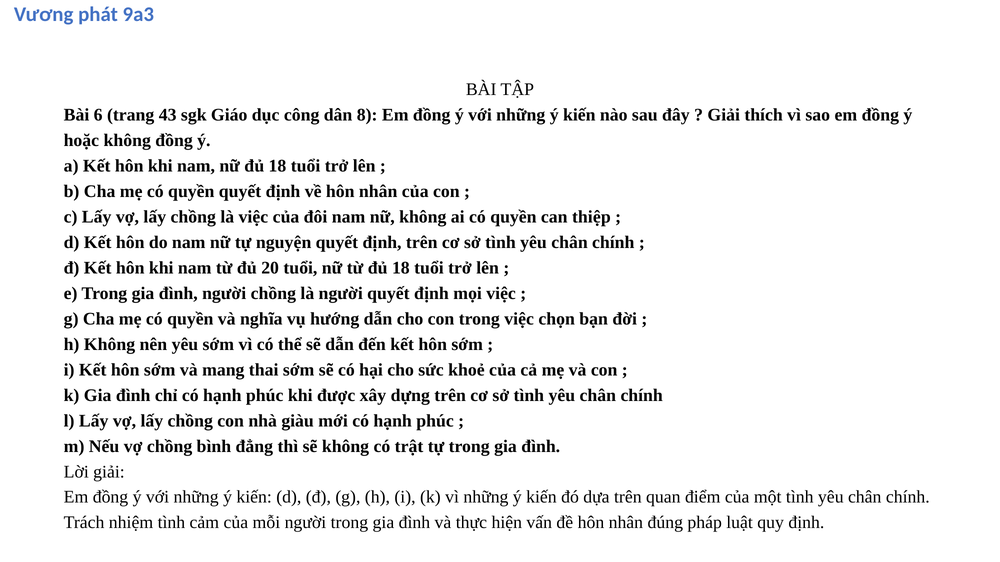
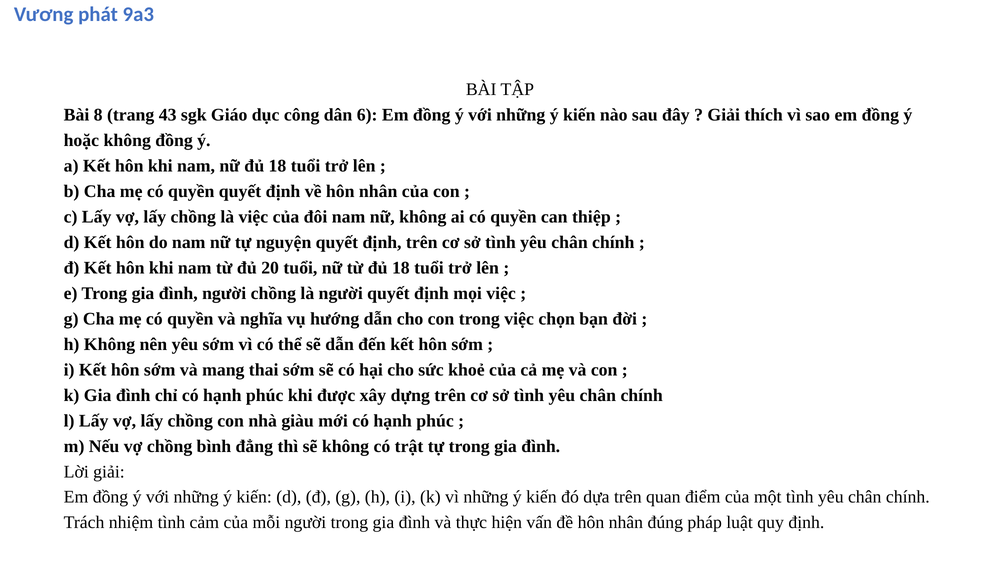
6: 6 -> 8 (98, 115)
8: 8 -> 6 (367, 115)
